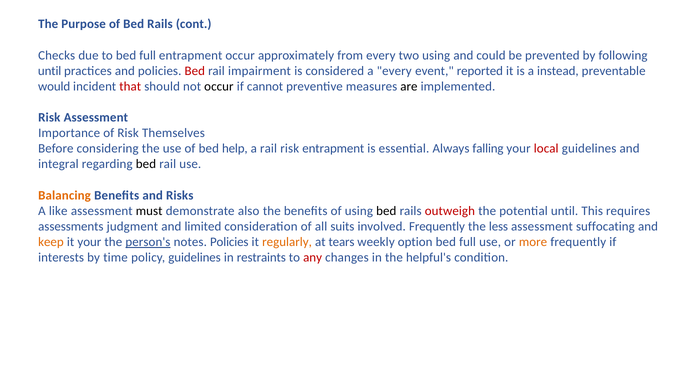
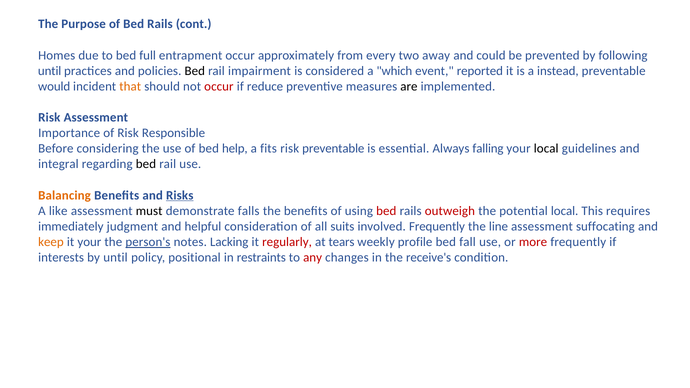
Checks: Checks -> Homes (57, 55)
two using: using -> away (436, 55)
Bed colour: red -> black (195, 71)
a every: every -> which (394, 71)
that colour: red -> orange (130, 86)
occur colour: black -> red (219, 86)
cannot: cannot -> reduce (265, 86)
Themselves: Themselves -> Responsible (174, 133)
a rail: rail -> fits (269, 149)
risk entrapment: entrapment -> preventable (333, 149)
local colour: red -> black (546, 149)
Risks underline: none -> present (180, 195)
also: also -> falls (249, 211)
bed colour: black -> red (386, 211)
potential until: until -> local (565, 211)
assessments: assessments -> immediately (71, 226)
limited: limited -> helpful (203, 226)
less: less -> line (498, 226)
notes Policies: Policies -> Lacking (229, 242)
regularly colour: orange -> red (287, 242)
option: option -> profile (415, 242)
full: full -> fall (467, 242)
more colour: orange -> red (533, 242)
by time: time -> until (115, 257)
policy guidelines: guidelines -> positional (194, 257)
helpful's: helpful's -> receive's (429, 257)
